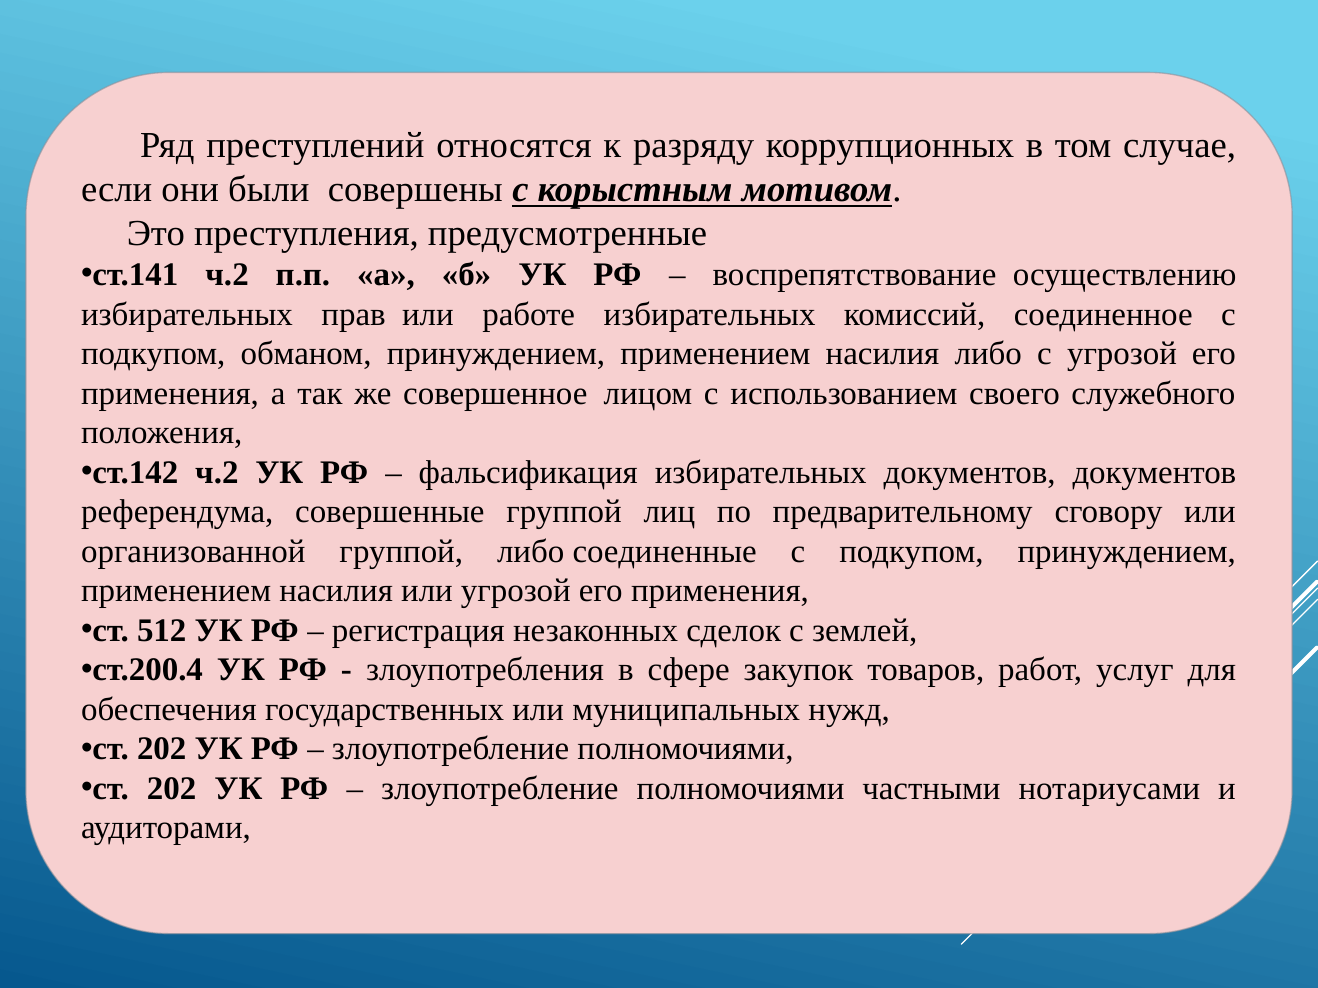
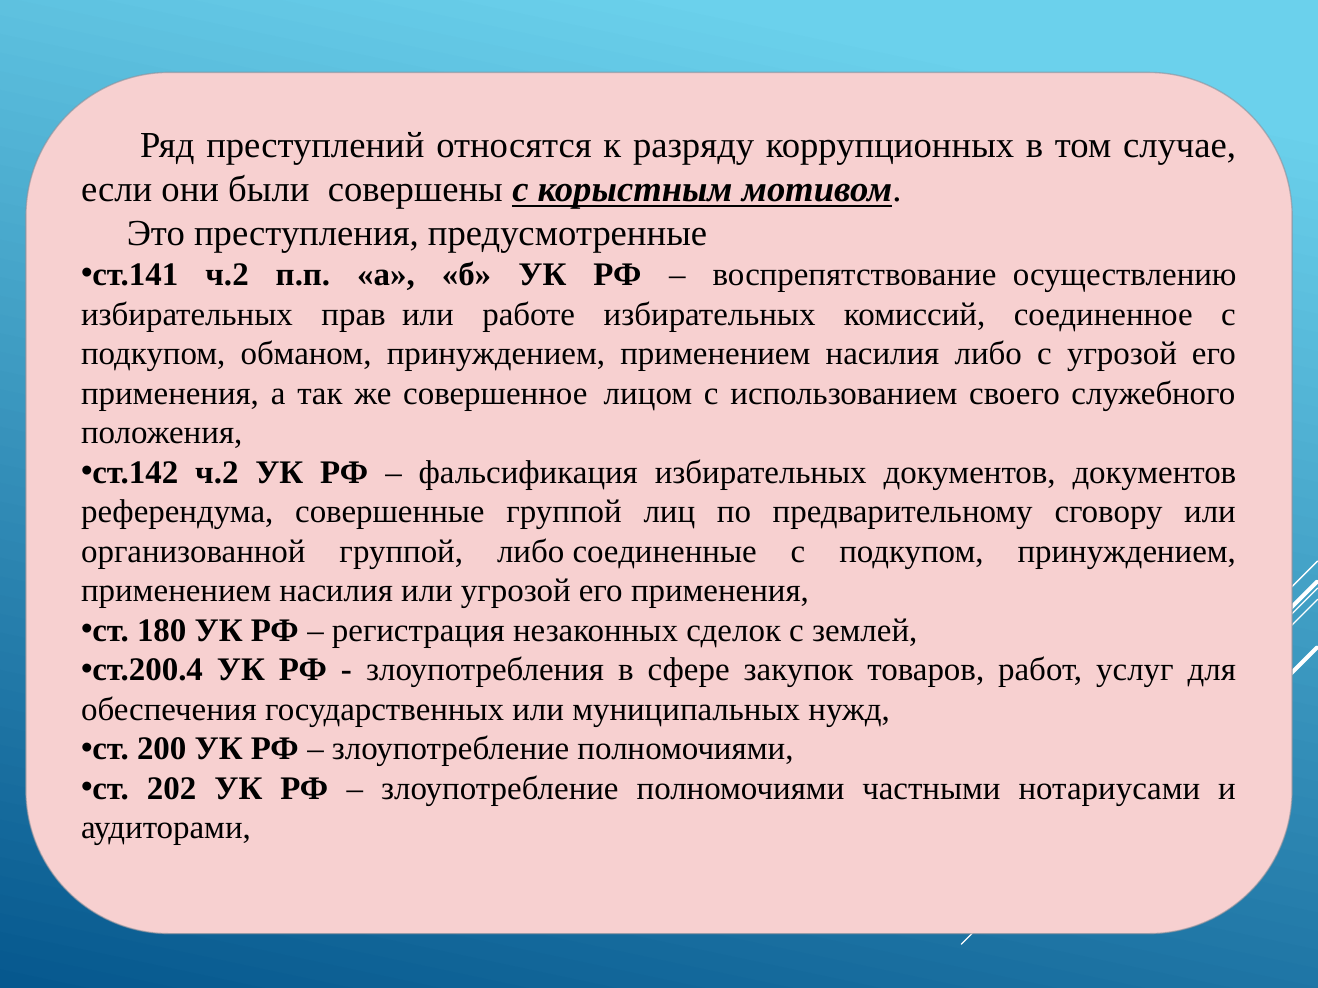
512: 512 -> 180 (162, 631)
202: 202 -> 200 (162, 749)
